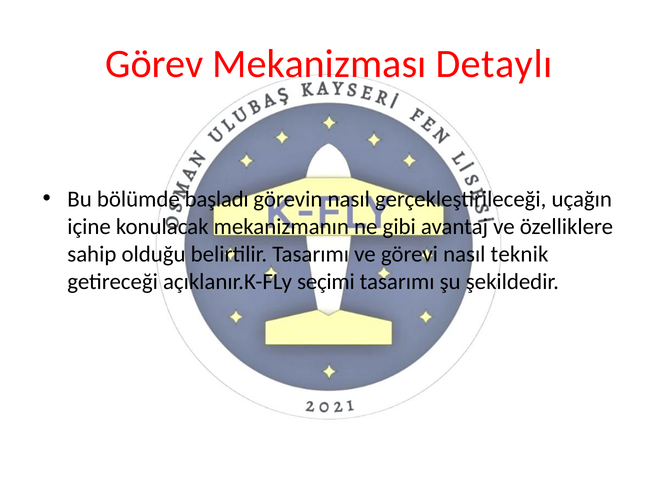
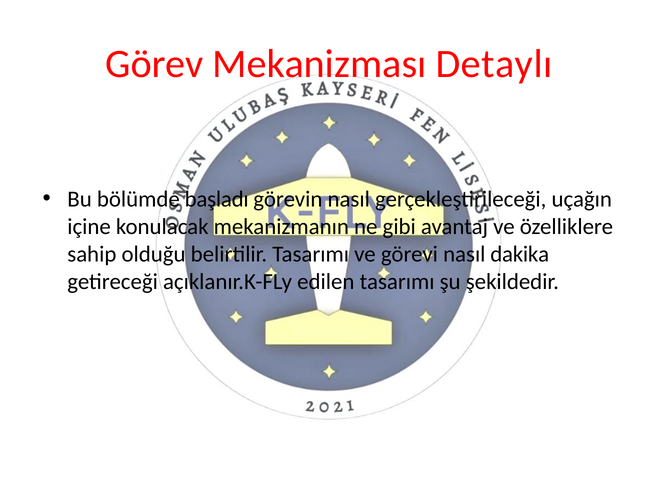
teknik: teknik -> dakika (520, 254)
seçimi: seçimi -> edilen (326, 281)
